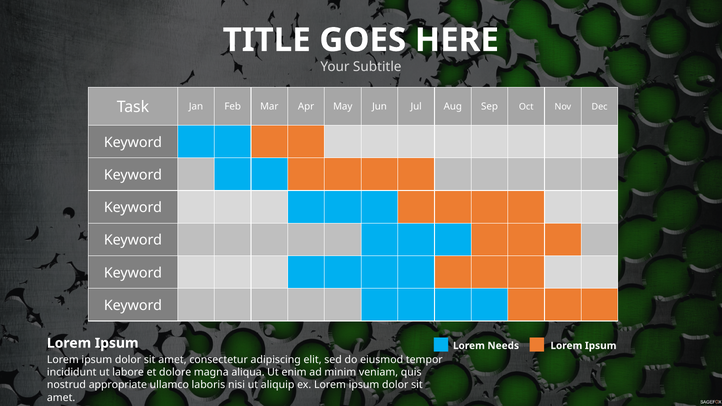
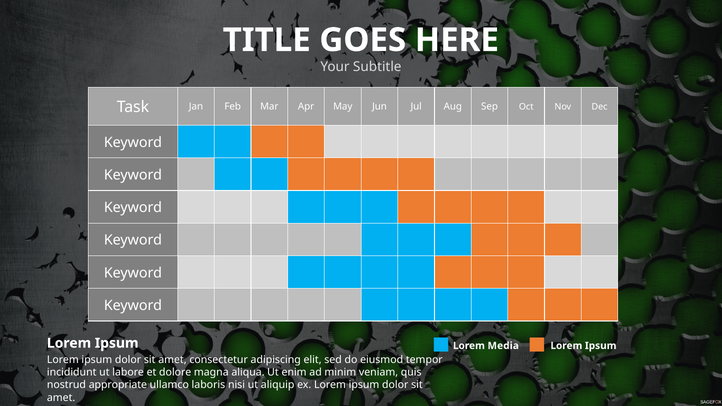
Needs: Needs -> Media (503, 346)
